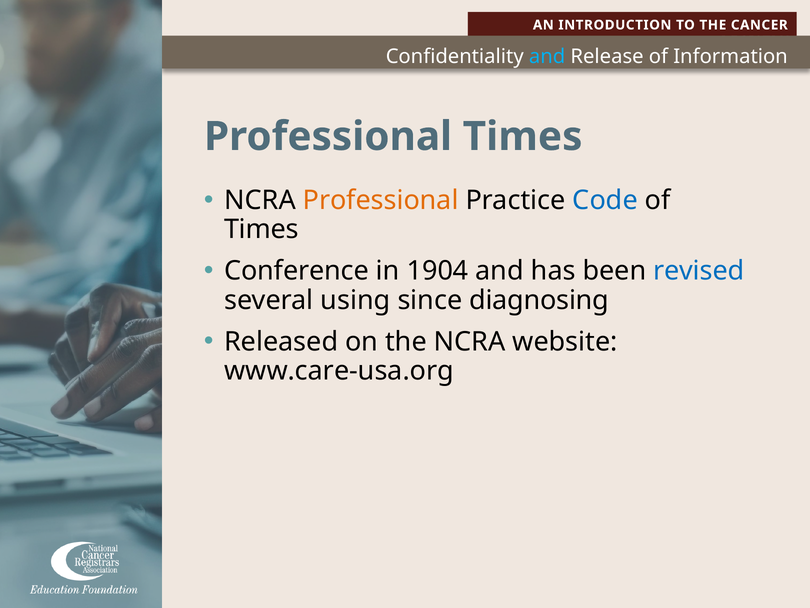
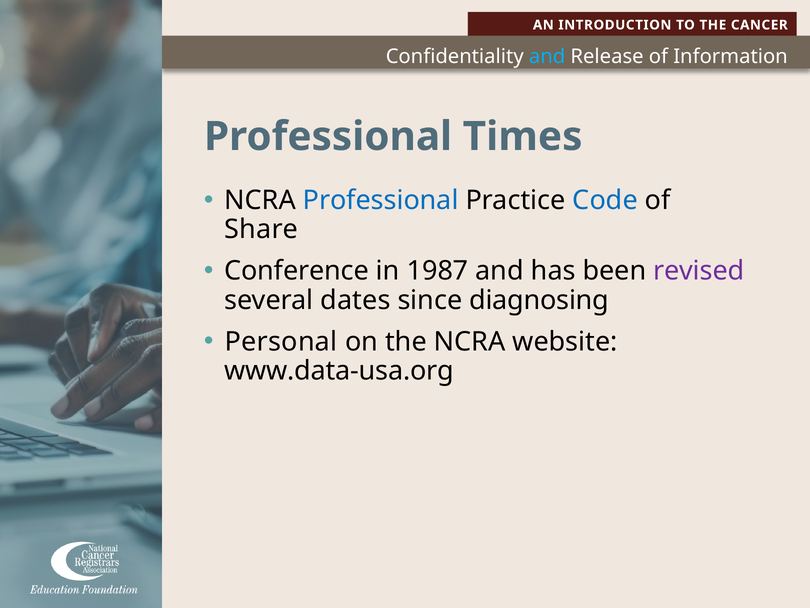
Professional colour: orange -> blue (381, 200)
Times: Times -> Share (261, 229)
1904: 1904 -> 1987 (438, 271)
revised colour: blue -> purple (699, 271)
using: using -> dates (355, 300)
Released: Released -> Personal (281, 341)
www.care-usa.org: www.care-usa.org -> www.data-usa.org (339, 371)
